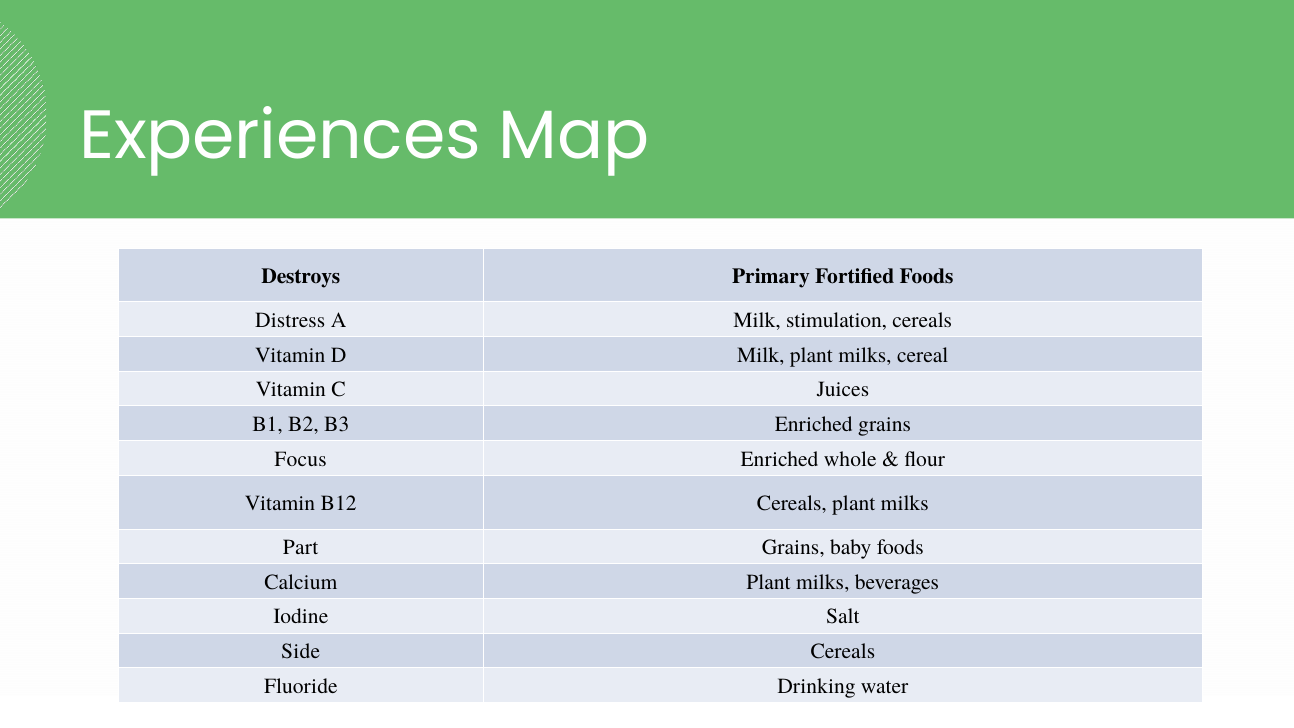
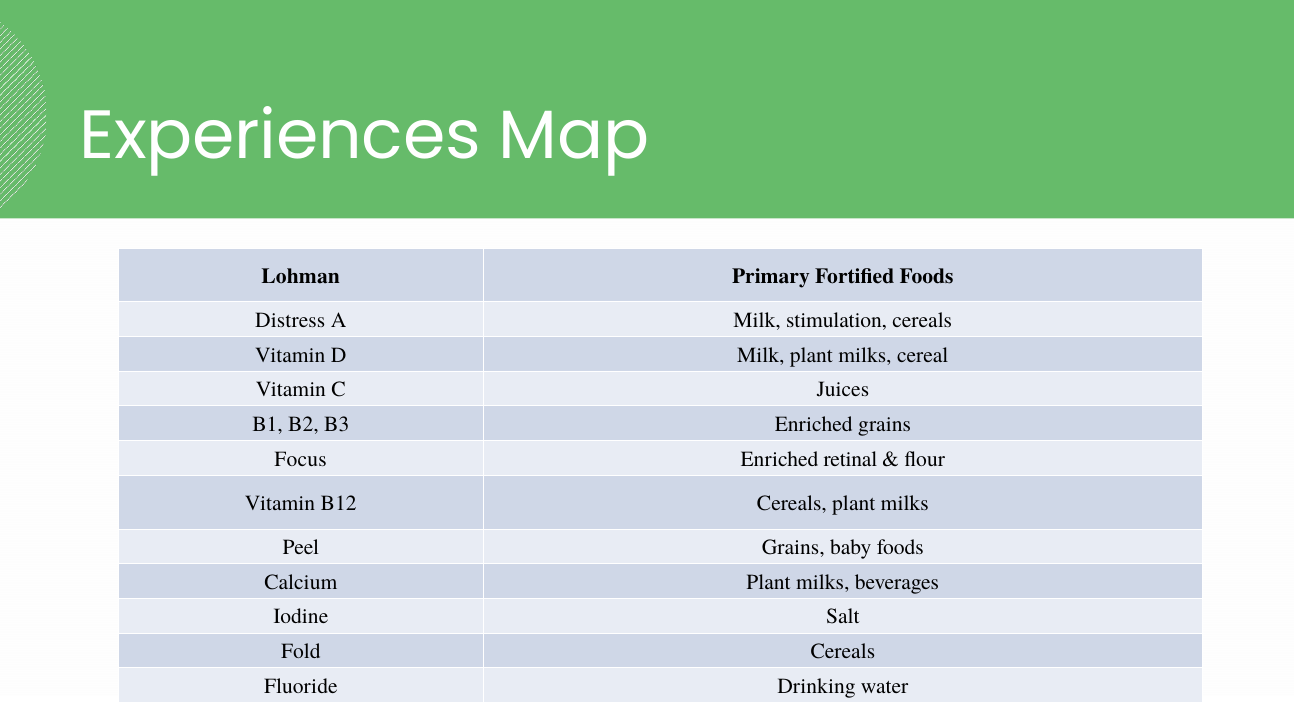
Destroys: Destroys -> Lohman (301, 276)
whole: whole -> retinal (850, 459)
Part: Part -> Peel (301, 547)
Side: Side -> Fold (301, 651)
